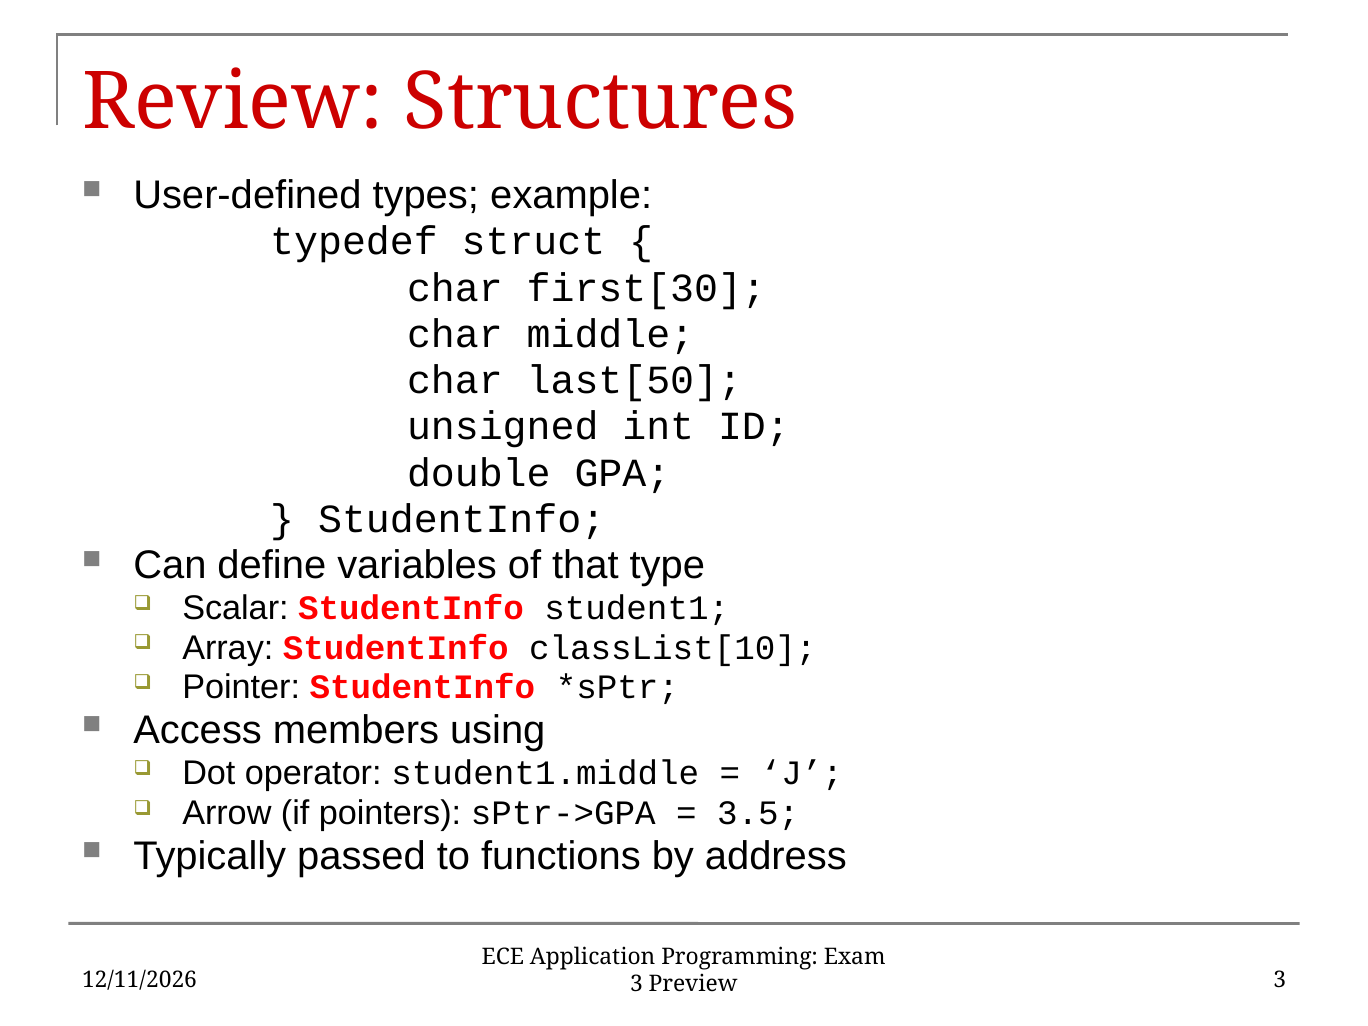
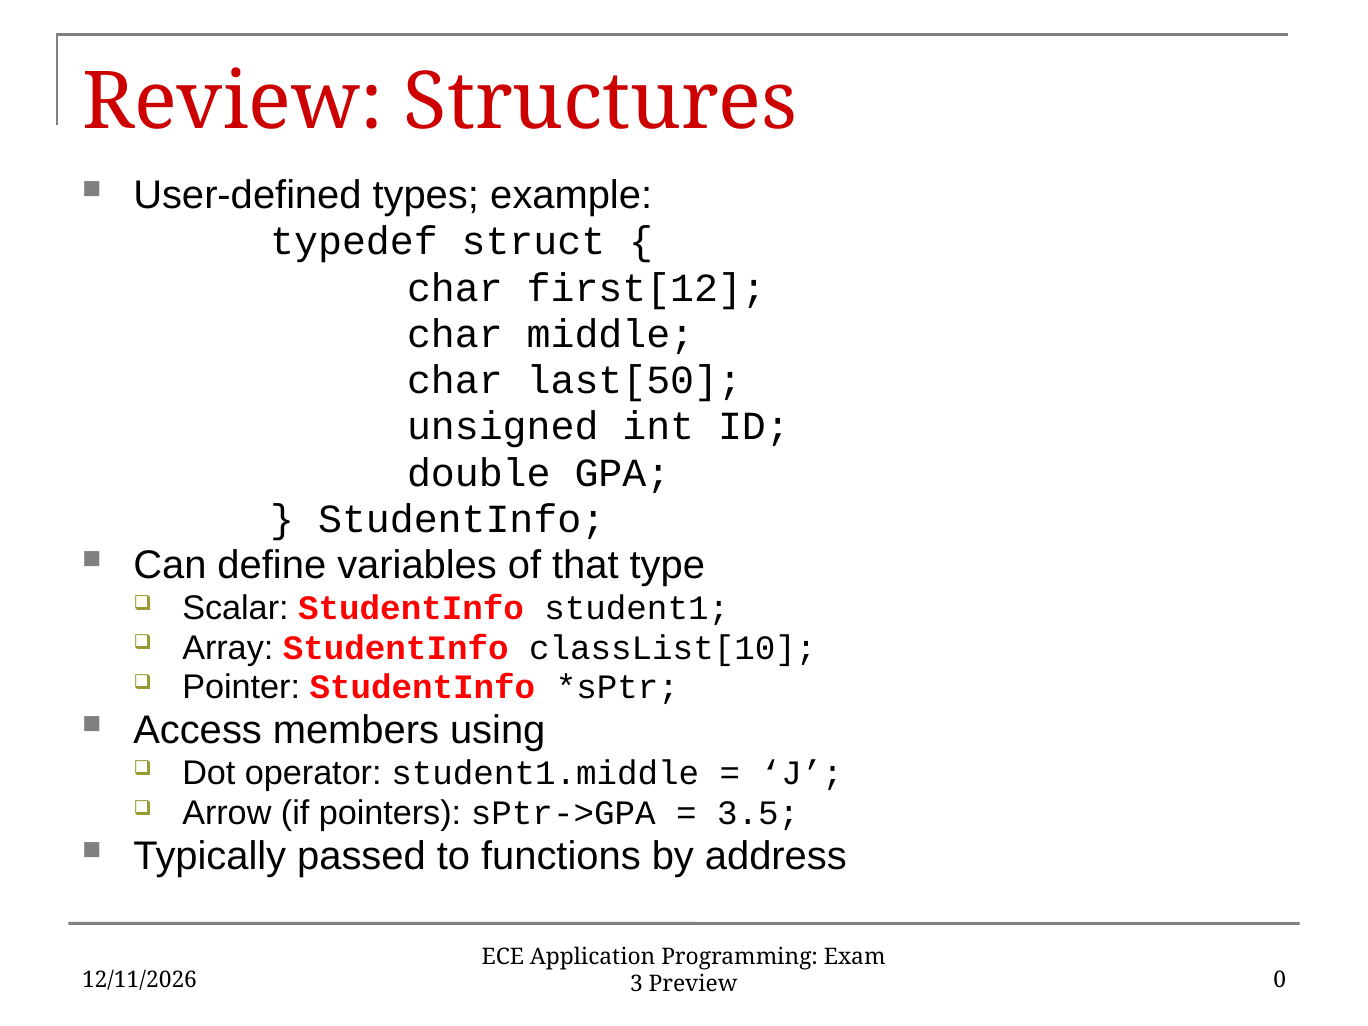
first[30: first[30 -> first[12 (646, 288)
Preview 3: 3 -> 0 (1280, 980)
